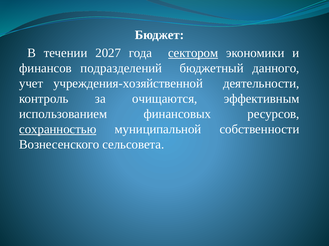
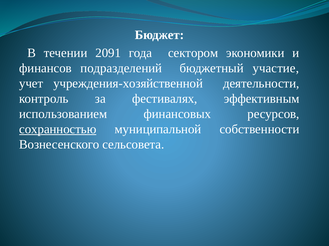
2027: 2027 -> 2091 (108, 53)
сектором underline: present -> none (193, 53)
данного: данного -> участие (276, 68)
очищаются: очищаются -> фестивалях (165, 99)
